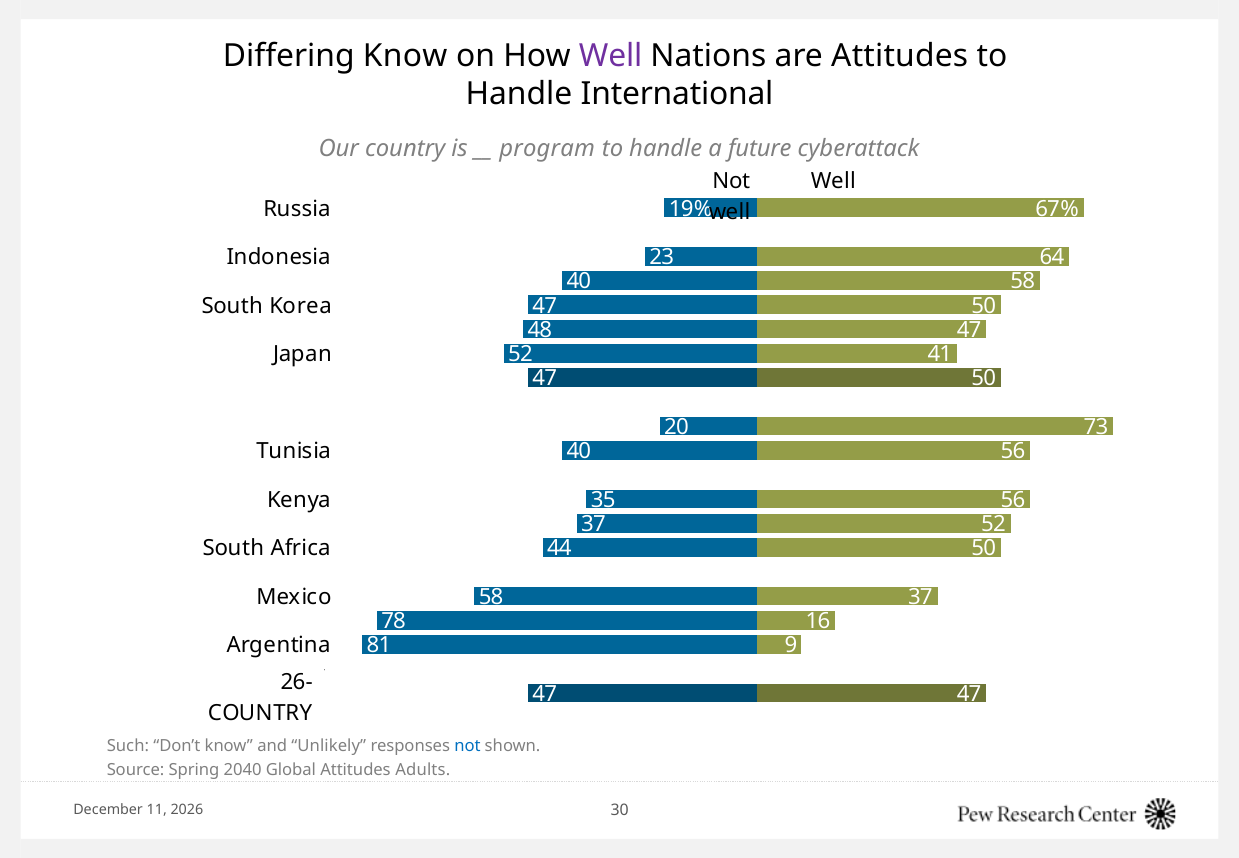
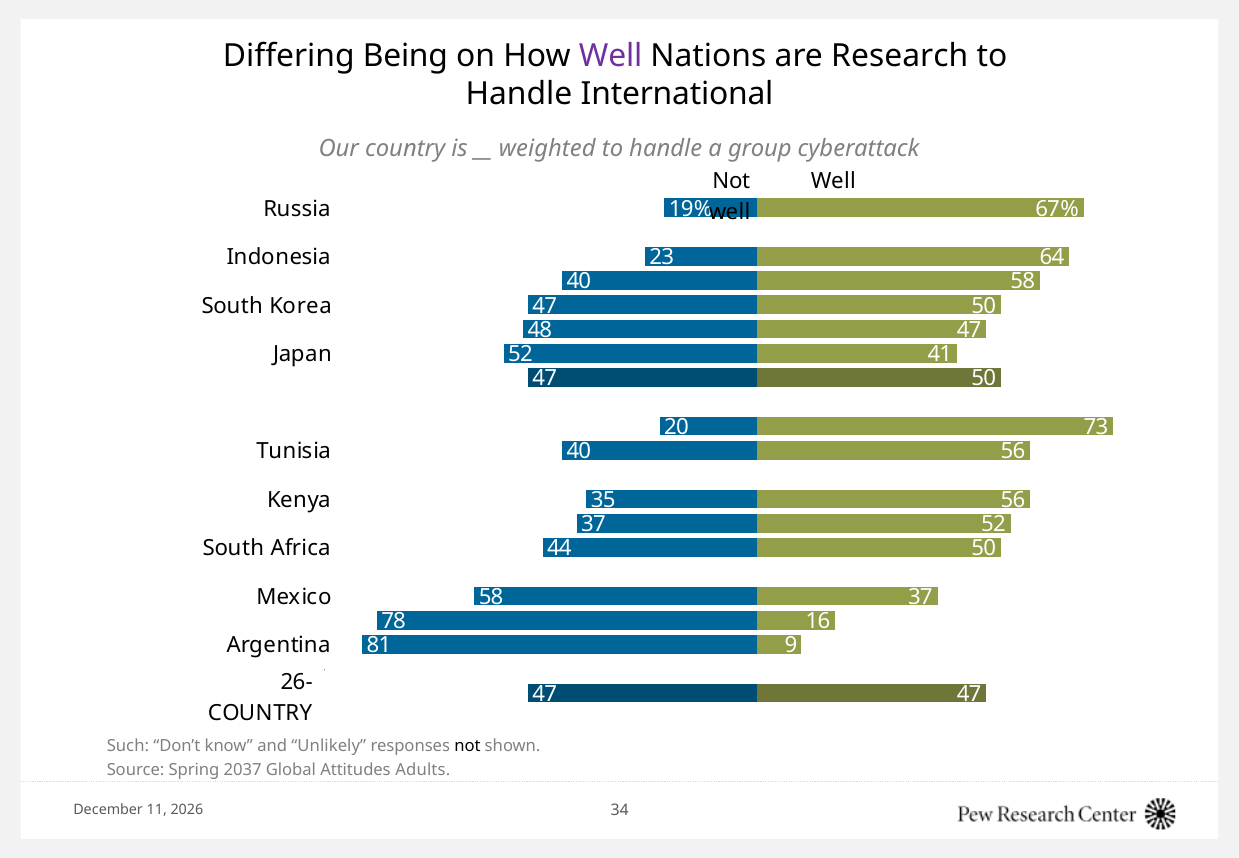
Differing Know: Know -> Being (405, 56)
are Attitudes: Attitudes -> Research (900, 56)
program: program -> weighted (547, 148)
future: future -> group (760, 148)
not colour: blue -> black (467, 746)
2040: 2040 -> 2037 (243, 769)
30: 30 -> 34 (620, 810)
